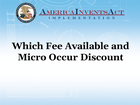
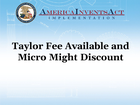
Which: Which -> Taylor (28, 46)
Occur: Occur -> Might (63, 57)
